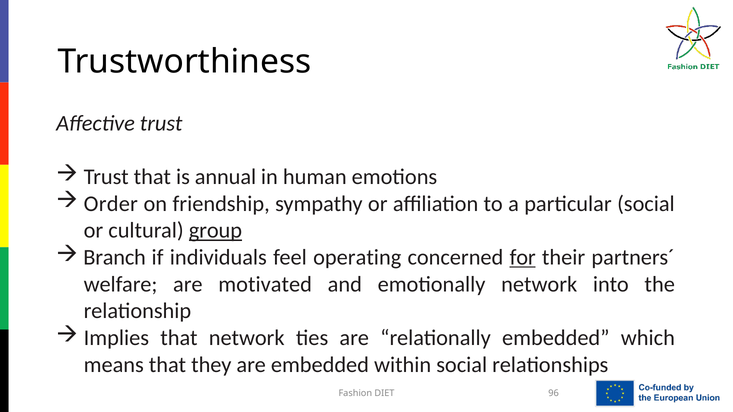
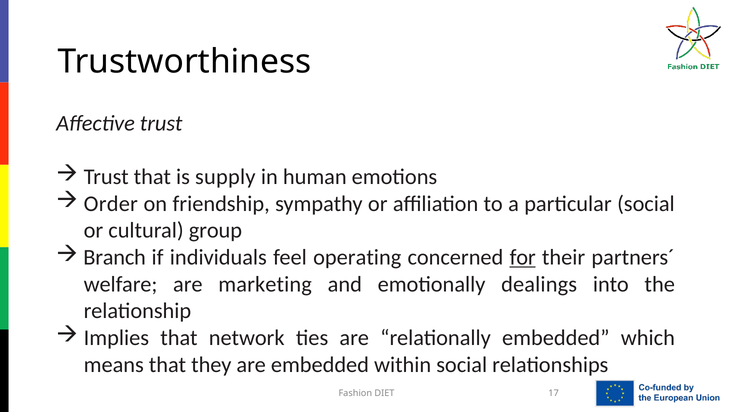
annual: annual -> supply (225, 177)
group underline: present -> none (215, 231)
motivated: motivated -> marketing (265, 284)
emotionally network: network -> dealings (539, 284)
96: 96 -> 17 (554, 394)
